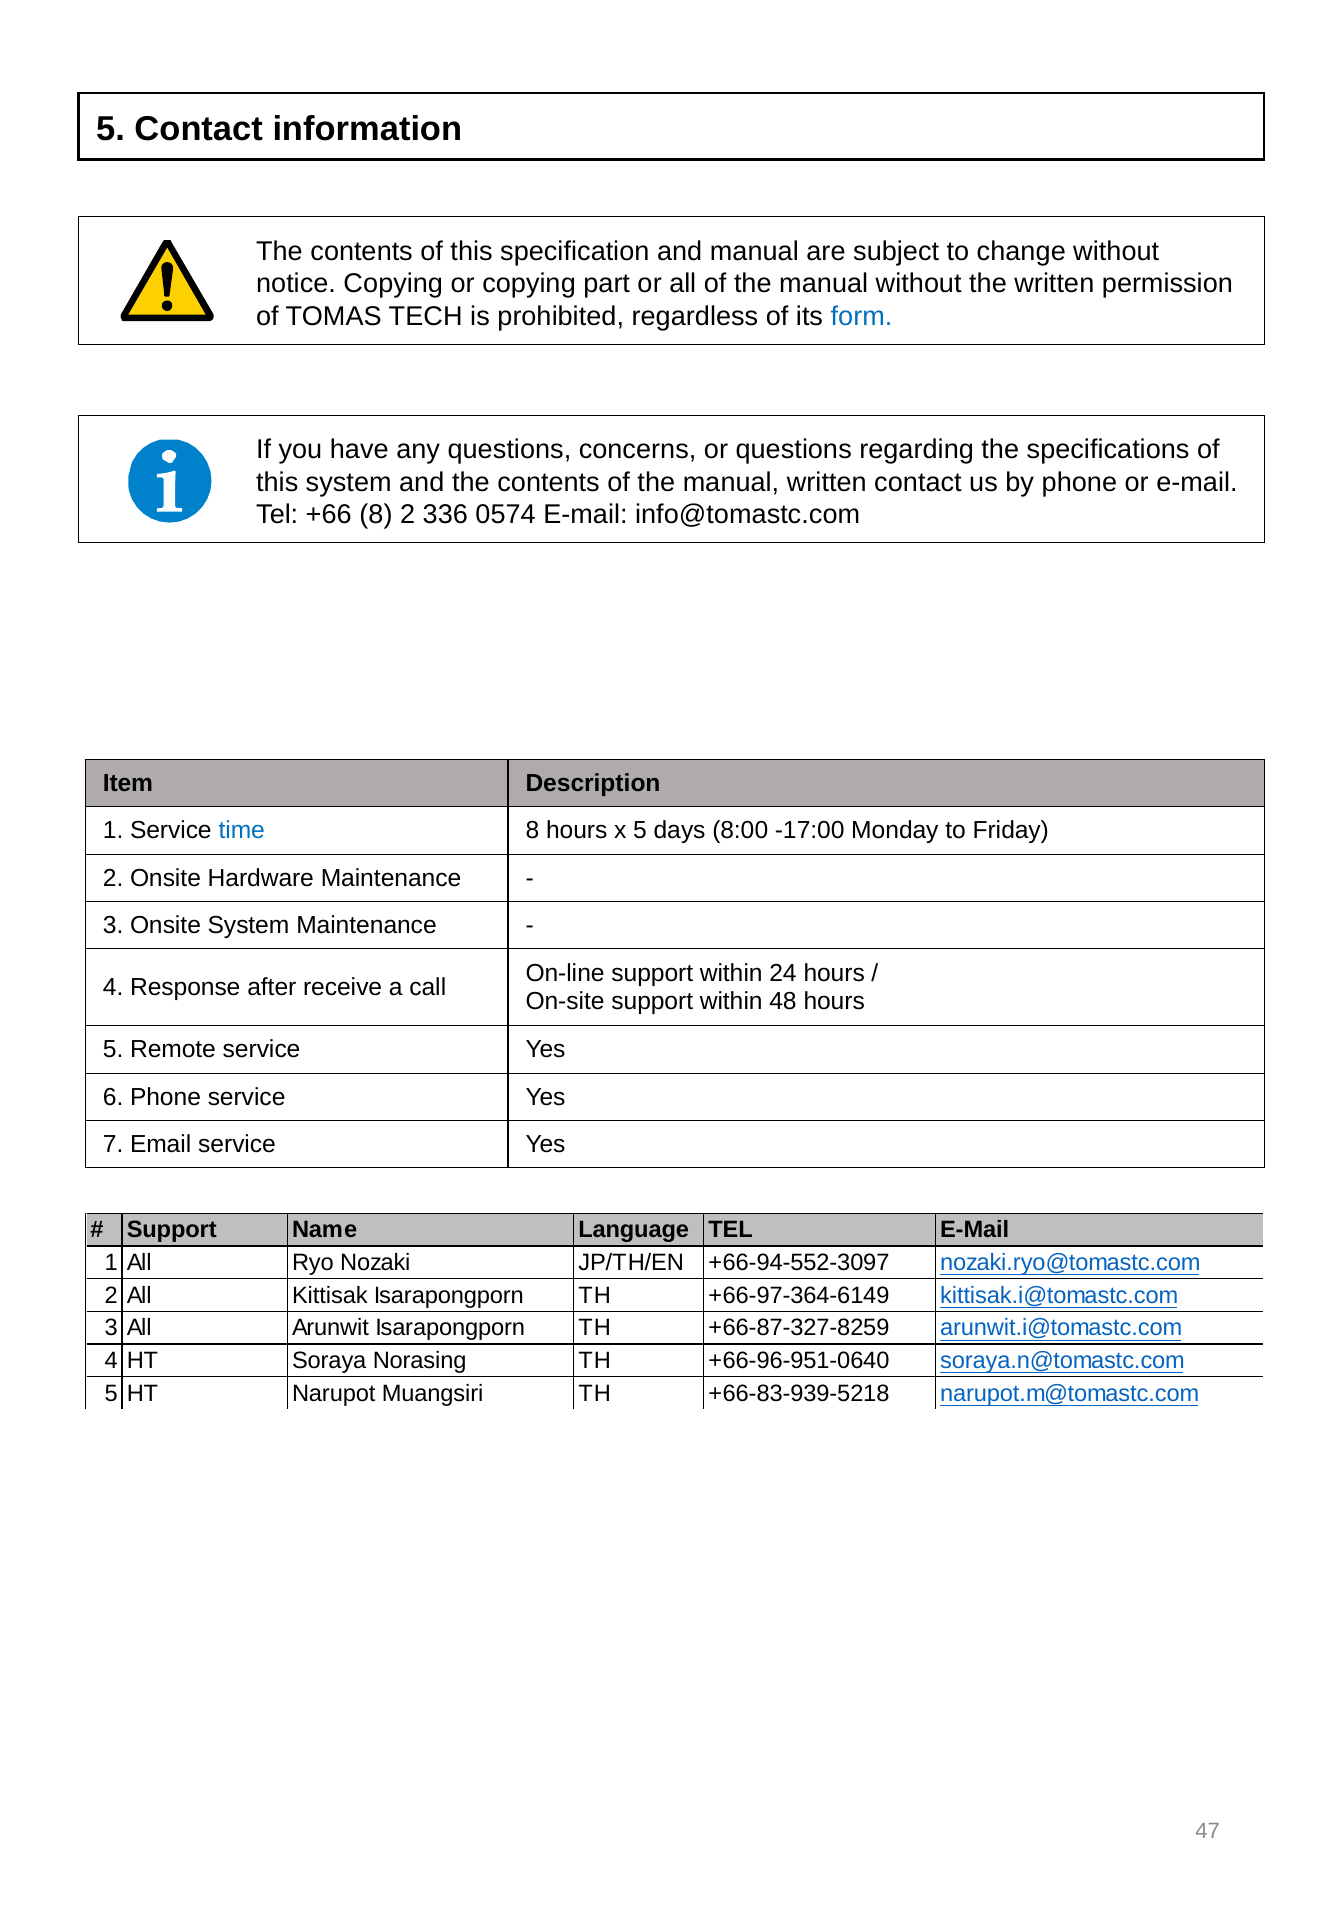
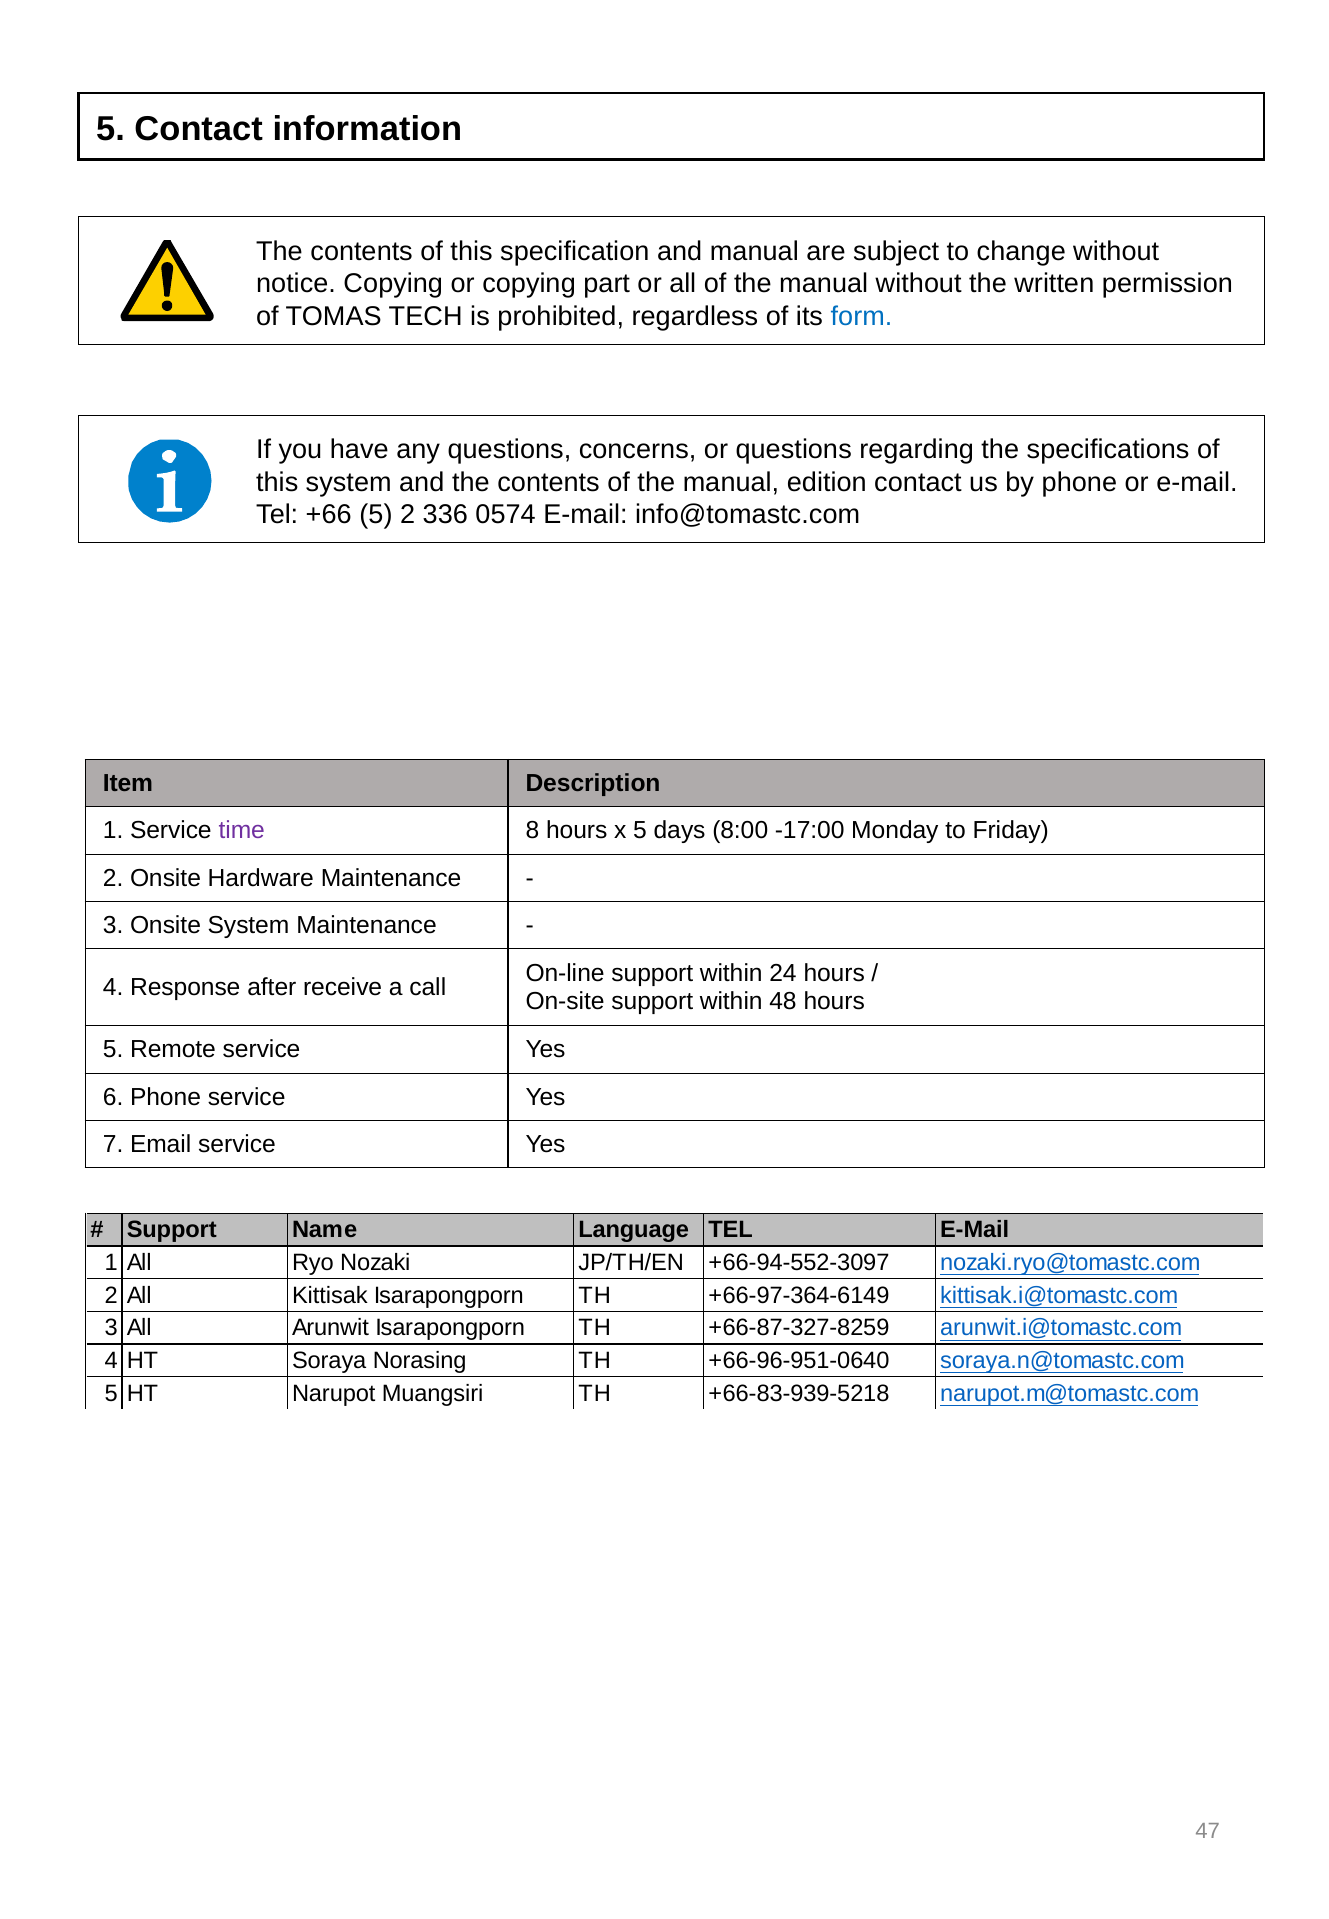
manual written: written -> edition (827, 483)
+66 8: 8 -> 5 (376, 515)
time colour: blue -> purple (242, 831)
